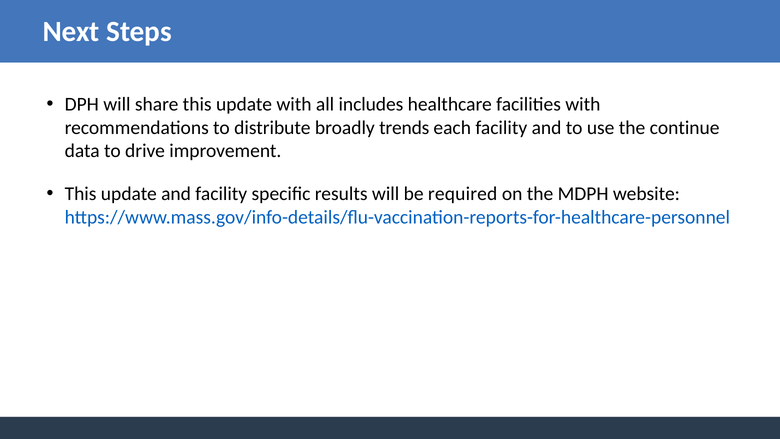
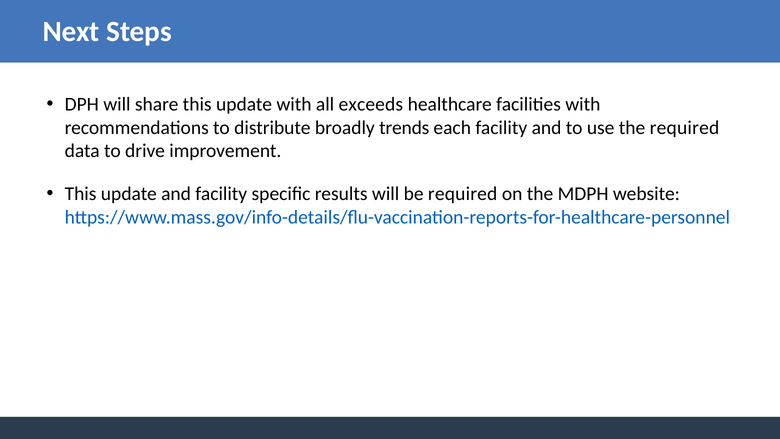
includes: includes -> exceeds (371, 104)
the continue: continue -> required (685, 128)
